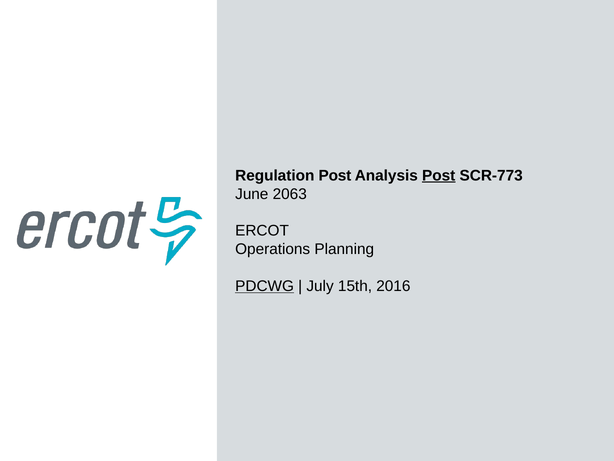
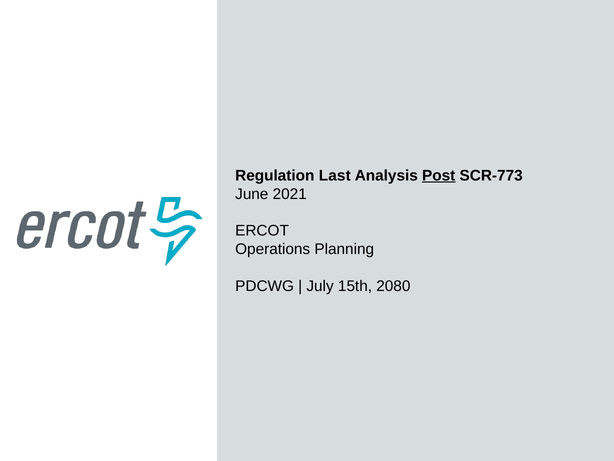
Regulation Post: Post -> Last (335, 175)
2063: 2063 -> 2021 (290, 194)
PDCWG underline: present -> none (265, 286)
2016: 2016 -> 2080 (393, 286)
